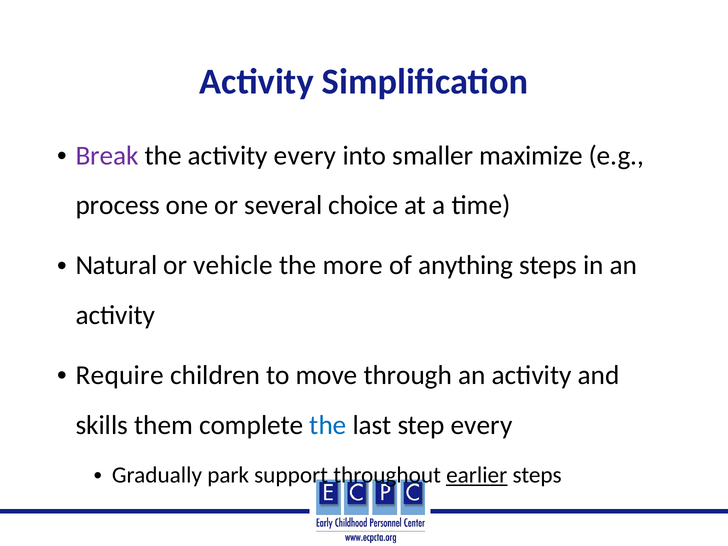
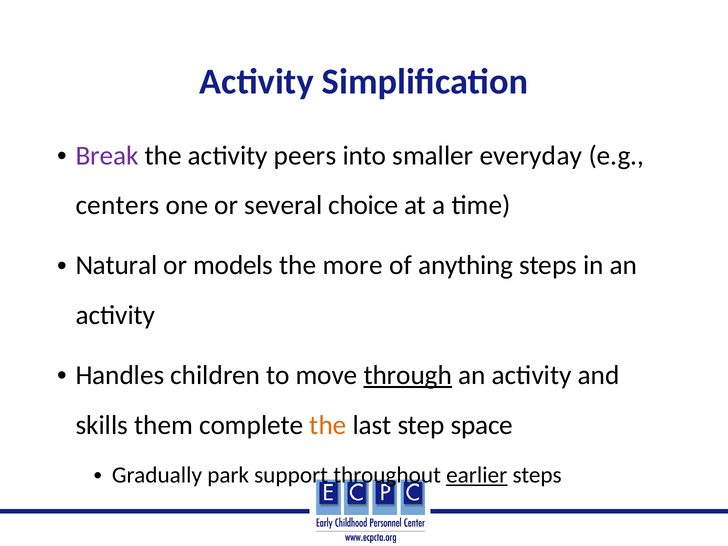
activity every: every -> peers (305, 156)
maximize: maximize -> everyday (531, 156)
process: process -> centers (117, 205)
vehicle: vehicle -> models (233, 265)
Require: Require -> Handles (120, 375)
through underline: none -> present (408, 375)
the colour: blue -> orange (328, 425)
step every: every -> space (482, 425)
